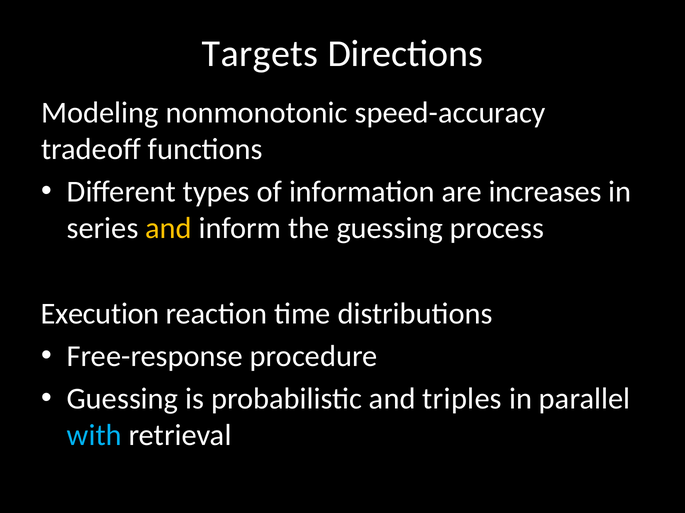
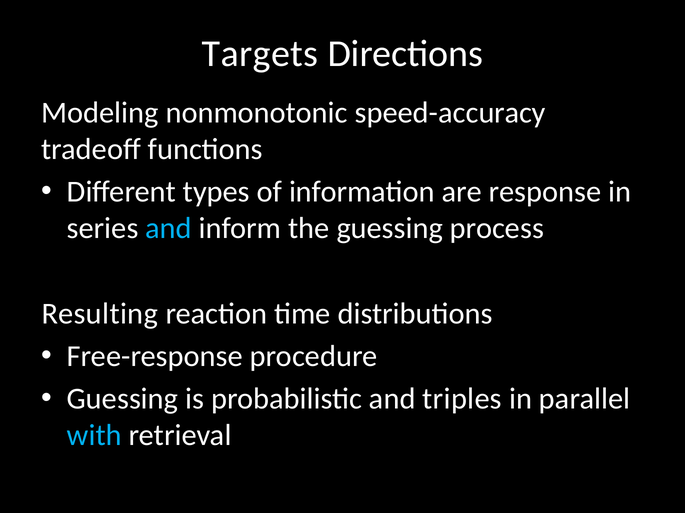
increases: increases -> response (545, 192)
and colour: yellow -> light blue (169, 229)
Execution: Execution -> Resulting (100, 314)
